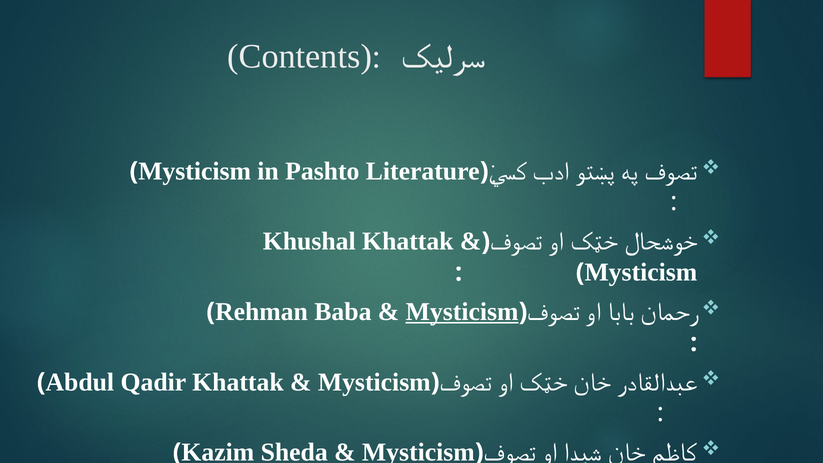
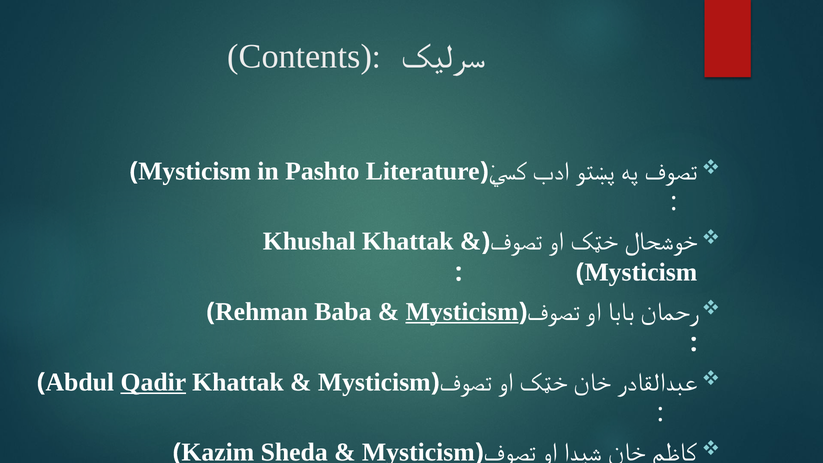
Qadir underline: none -> present (153, 382)
